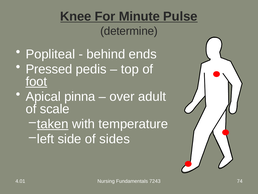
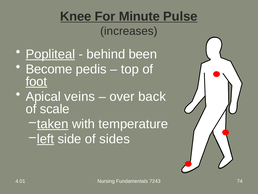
determine: determine -> increases (129, 31)
Popliteal underline: none -> present (50, 54)
ends: ends -> been (143, 54)
Pressed: Pressed -> Become (49, 69)
pinna: pinna -> veins (80, 96)
adult: adult -> back (152, 96)
left underline: none -> present (46, 139)
